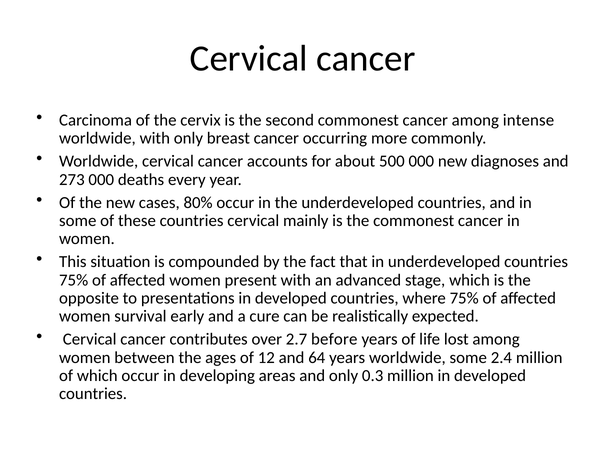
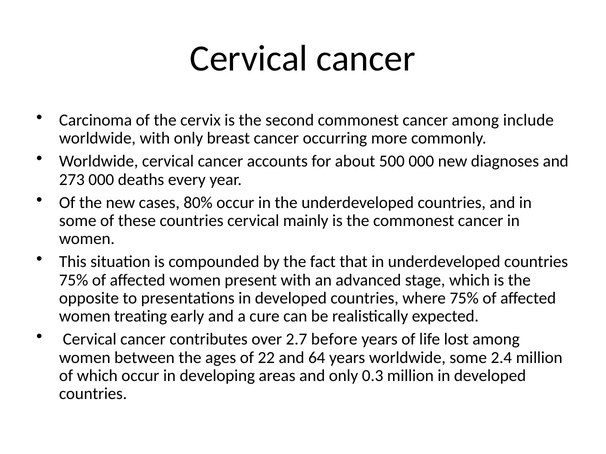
intense: intense -> include (528, 120)
survival: survival -> treating (141, 317)
12: 12 -> 22 (266, 358)
